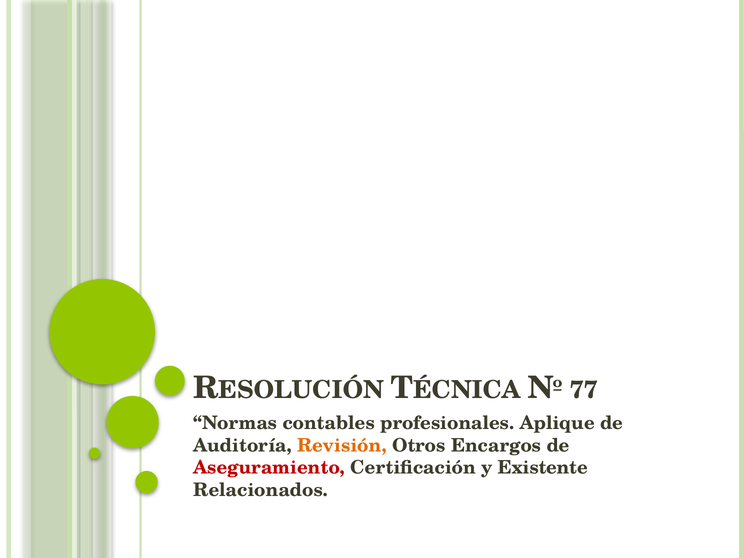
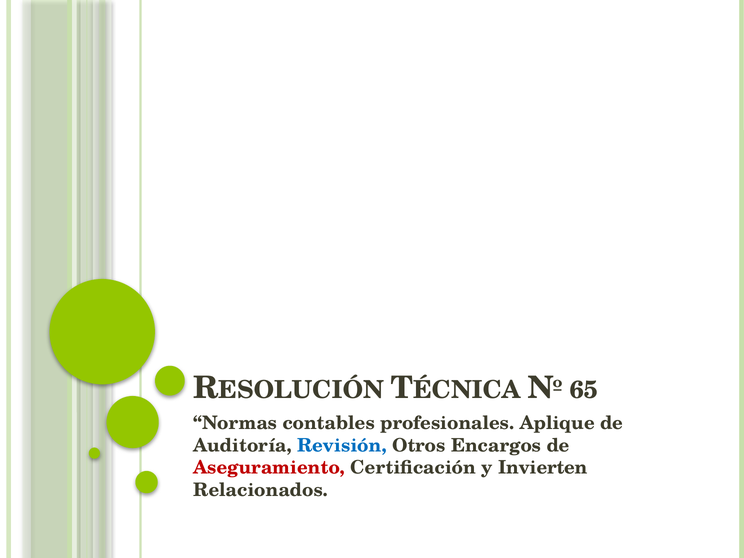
77: 77 -> 65 (584, 390)
Revisión colour: orange -> blue (342, 446)
Existente: Existente -> Invierten (543, 468)
